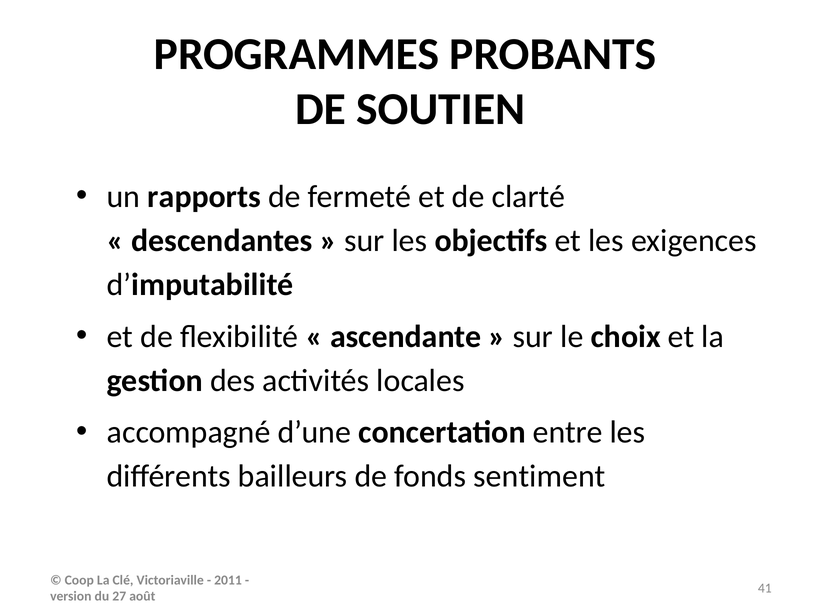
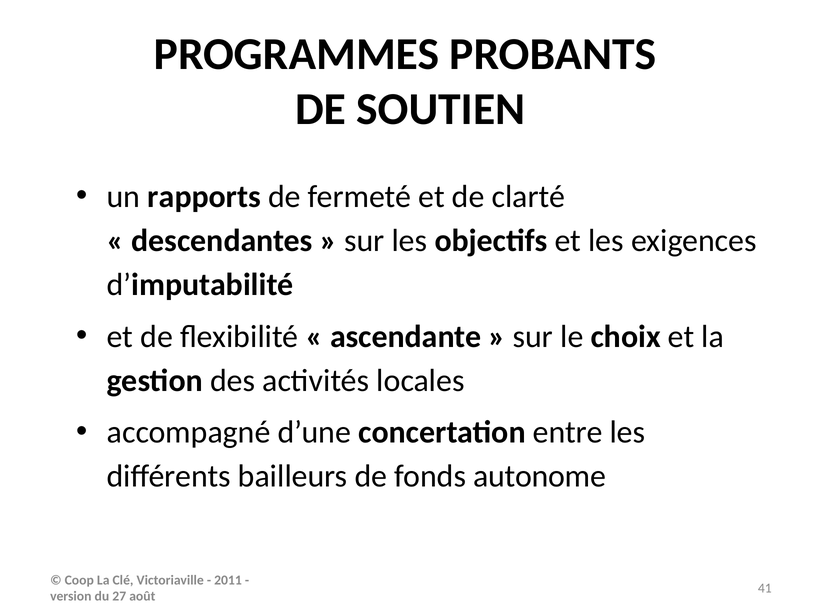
sentiment: sentiment -> autonome (540, 476)
